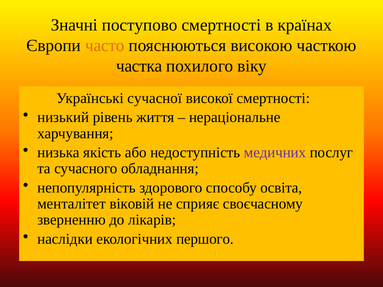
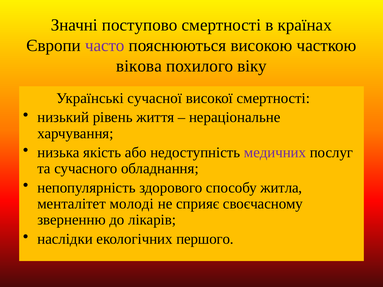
часто colour: orange -> purple (105, 46)
частка: частка -> вікова (139, 66)
освіта: освіта -> житла (281, 188)
віковій: віковій -> молоді (132, 204)
